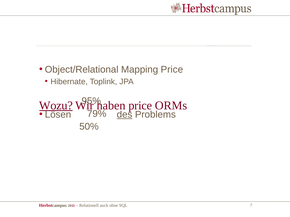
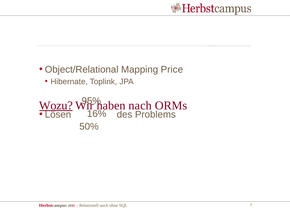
haben price: price -> nach (140, 106)
79%: 79% -> 16% (97, 114)
des underline: present -> none (125, 115)
